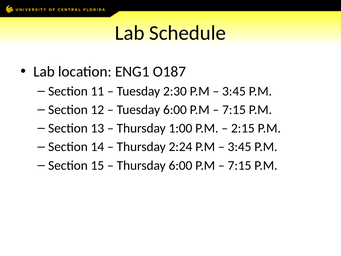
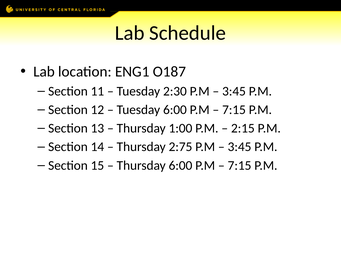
2:24: 2:24 -> 2:75 (180, 147)
